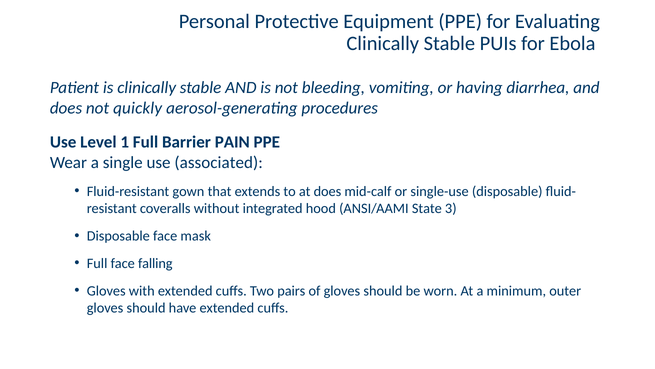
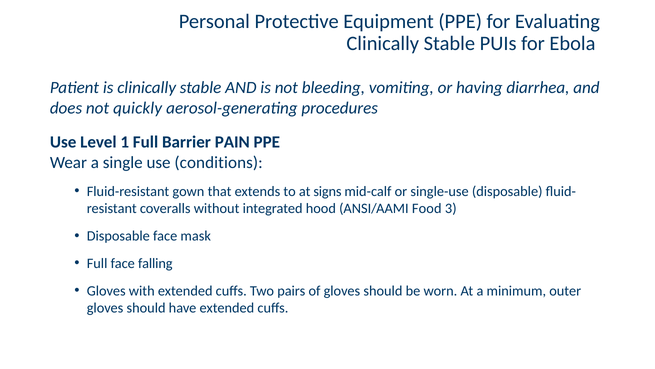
associated: associated -> conditions (219, 162)
at does: does -> signs (327, 191)
State: State -> Food (427, 208)
